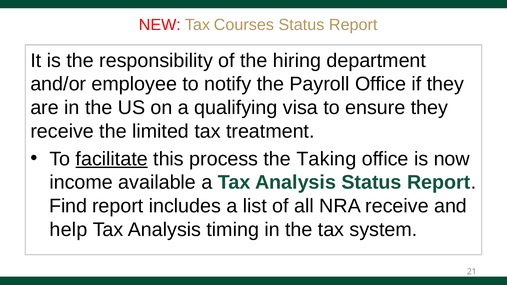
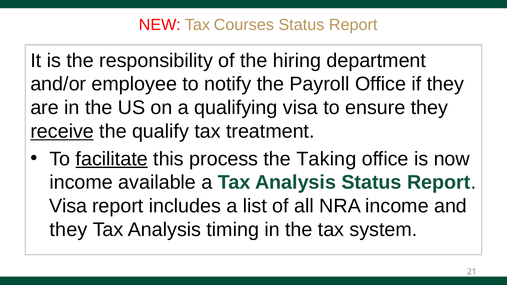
receive underline: none -> present (62, 131)
limited: limited -> qualify (160, 131)
Find: Find -> Visa (68, 206)
NRA receive: receive -> income (397, 206)
help: help -> they (68, 230)
